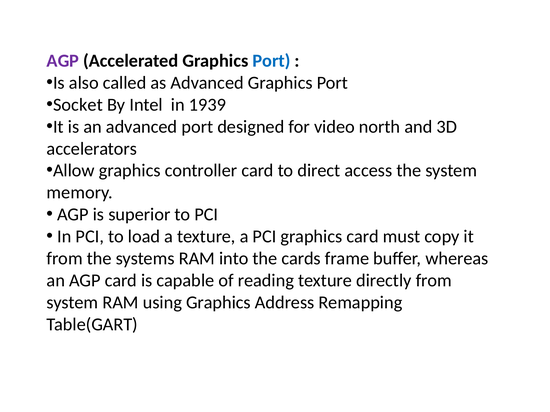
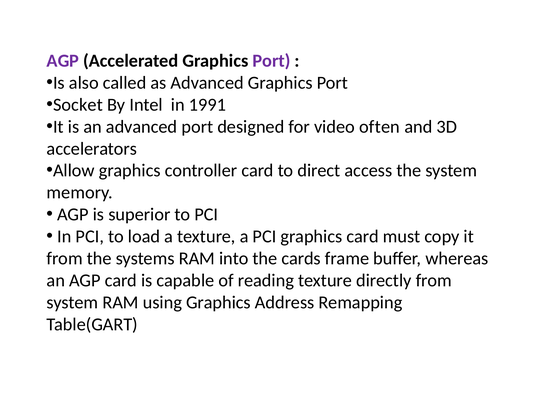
Port colour: blue -> purple (272, 61)
1939: 1939 -> 1991 (208, 105)
north: north -> often (380, 127)
